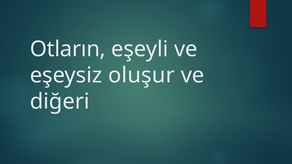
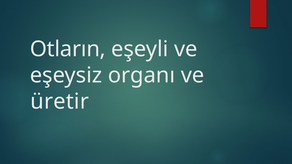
oluşur: oluşur -> organı (142, 75)
diğeri: diğeri -> üretir (60, 102)
